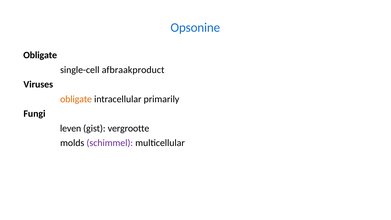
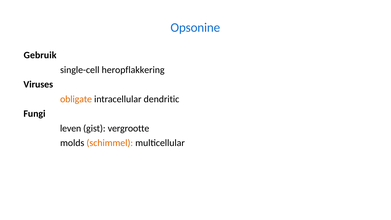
Obligate: Obligate -> Gebruik (40, 55)
afbraakproduct: afbraakproduct -> heropflakkering (133, 70)
primarily: primarily -> dendritic (161, 99)
schimmel colour: purple -> orange (110, 143)
